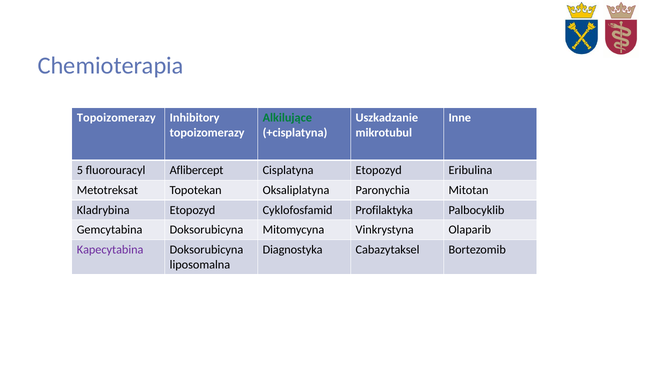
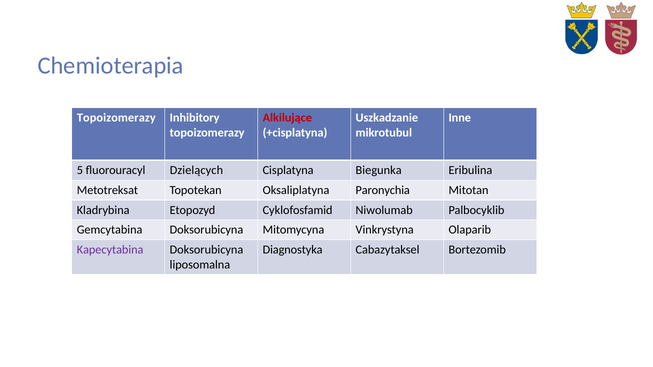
Alkilujące colour: green -> red (287, 118)
Aflibercept: Aflibercept -> Dzielących (196, 170)
Cisplatyna Etopozyd: Etopozyd -> Biegunka (379, 170)
Profilaktyka: Profilaktyka -> Niwolumab (384, 210)
